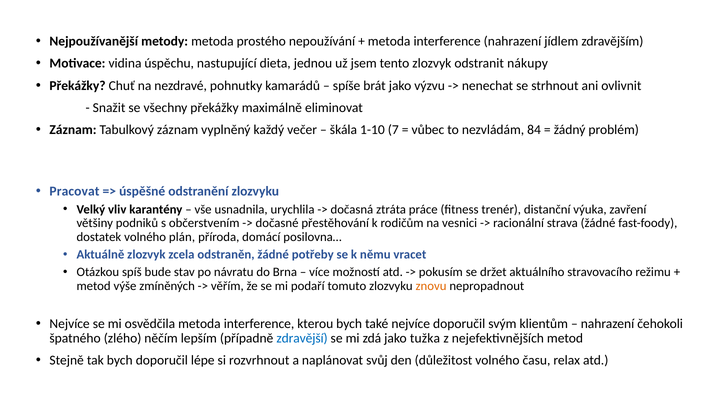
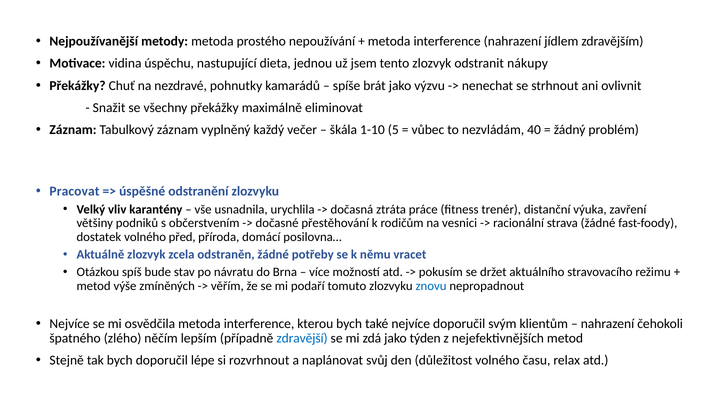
7: 7 -> 5 (393, 130)
84: 84 -> 40 (534, 130)
plán: plán -> před (182, 237)
znovu colour: orange -> blue (431, 286)
tužka: tužka -> týden (425, 338)
